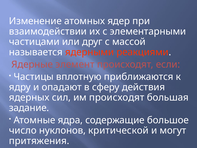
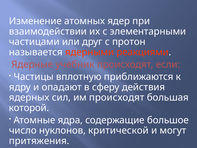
массой: массой -> протон (129, 42)
элемент: элемент -> учебник (75, 64)
задание: задание -> которой (29, 108)
